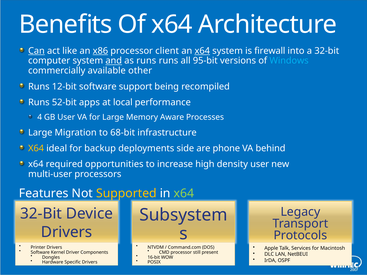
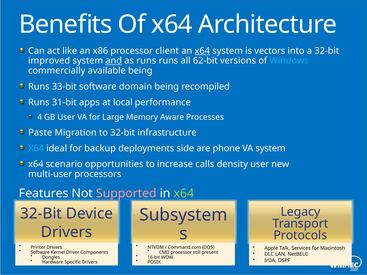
Can underline: present -> none (36, 51)
x86 underline: present -> none (100, 51)
firewall: firewall -> vectors (270, 51)
computer: computer -> improved (49, 61)
95-bit: 95-bit -> 62-bit (205, 61)
available other: other -> being (140, 71)
12-bit: 12-bit -> 33-bit (64, 87)
support: support -> domain (135, 87)
52-bit: 52-bit -> 31-bit (64, 102)
Large: Large -> Paste (40, 133)
to 68-bit: 68-bit -> 32-bit (123, 133)
X64 colour: yellow -> light blue (36, 148)
VA behind: behind -> system (271, 148)
required: required -> scenario (64, 164)
high: high -> calls (205, 164)
Supported colour: yellow -> pink (126, 194)
